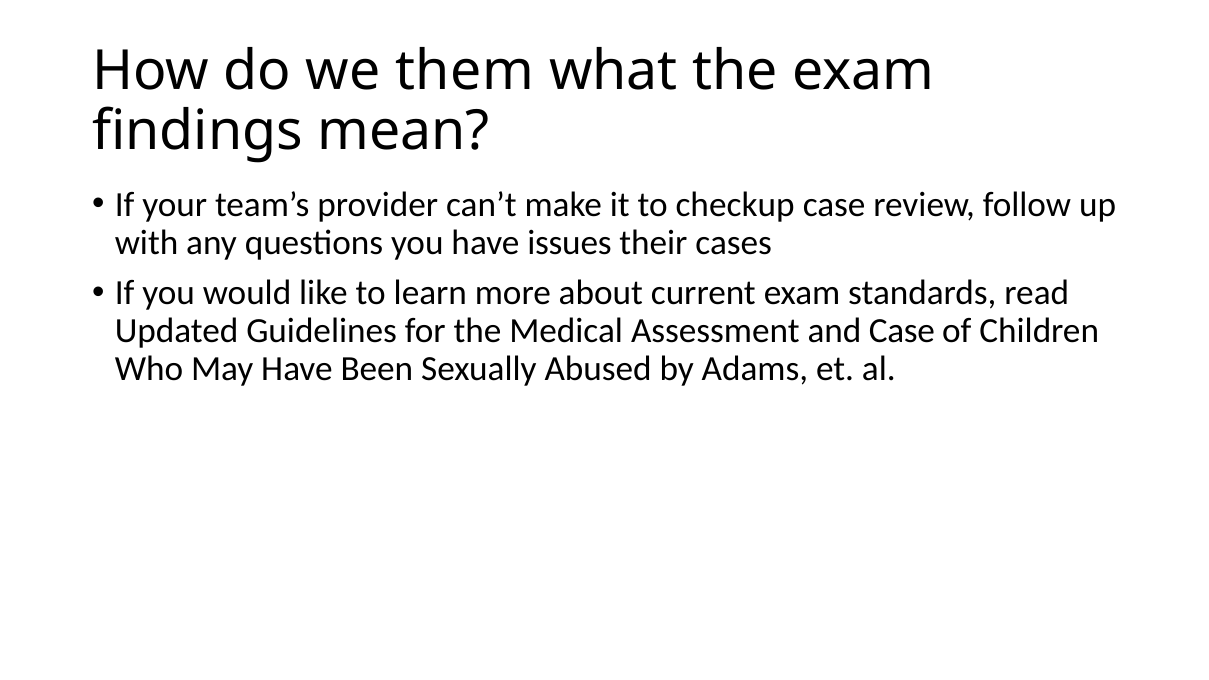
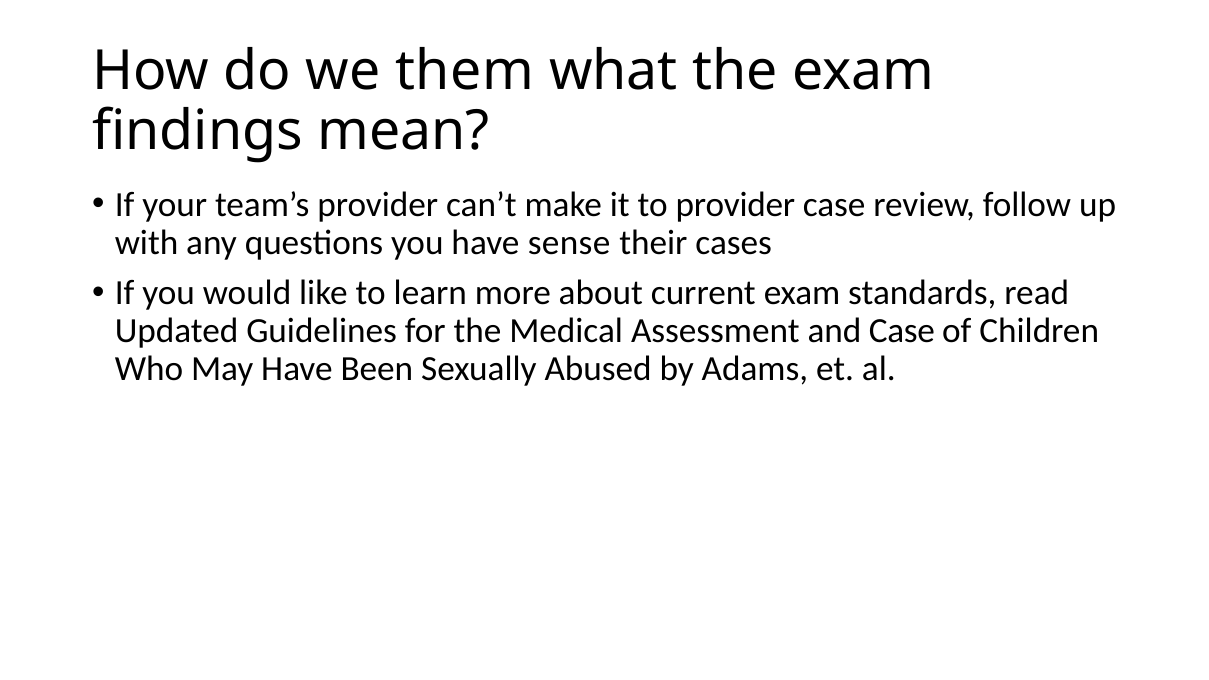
to checkup: checkup -> provider (735, 204)
issues: issues -> sense (569, 242)
